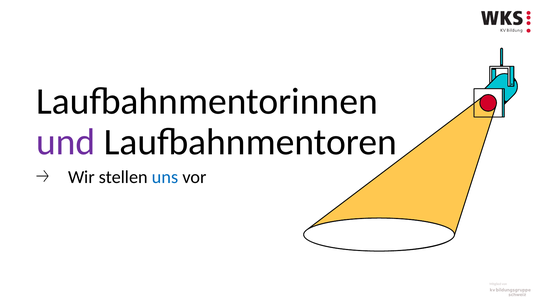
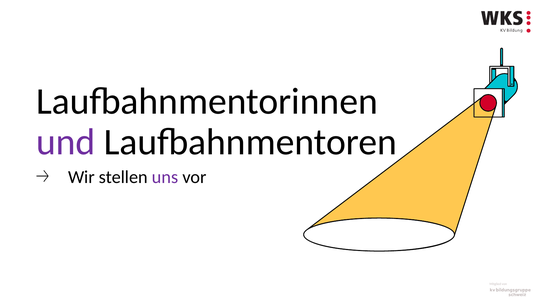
uns colour: blue -> purple (165, 177)
